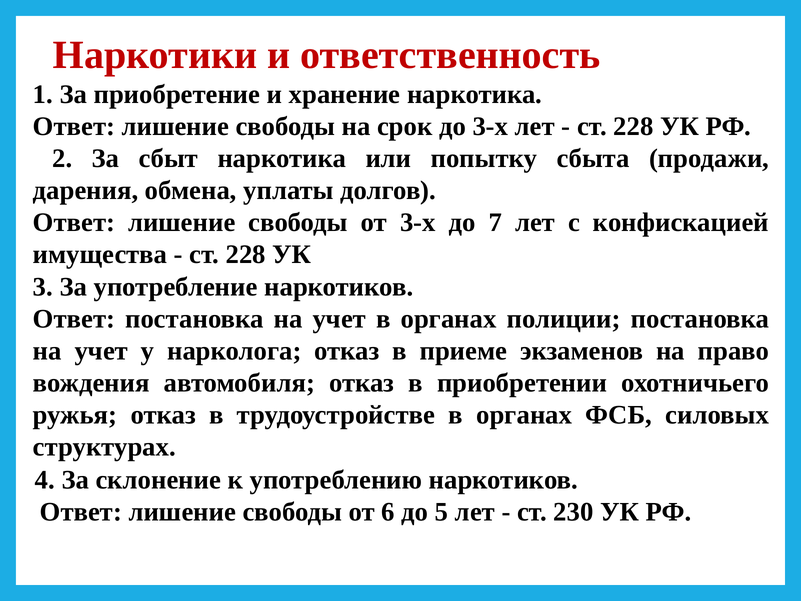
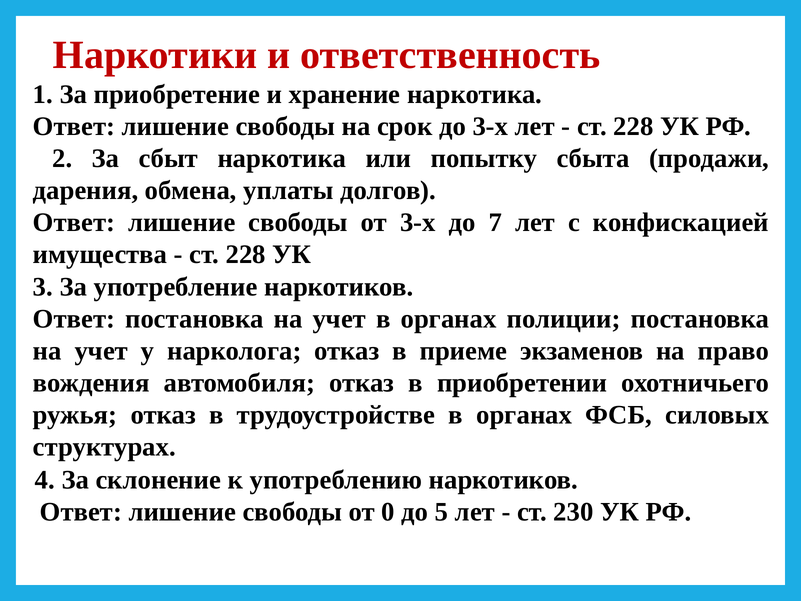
6: 6 -> 0 (388, 512)
